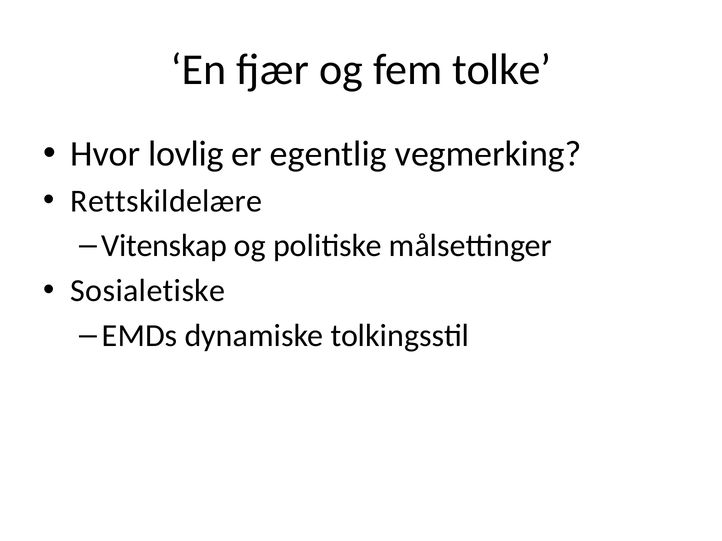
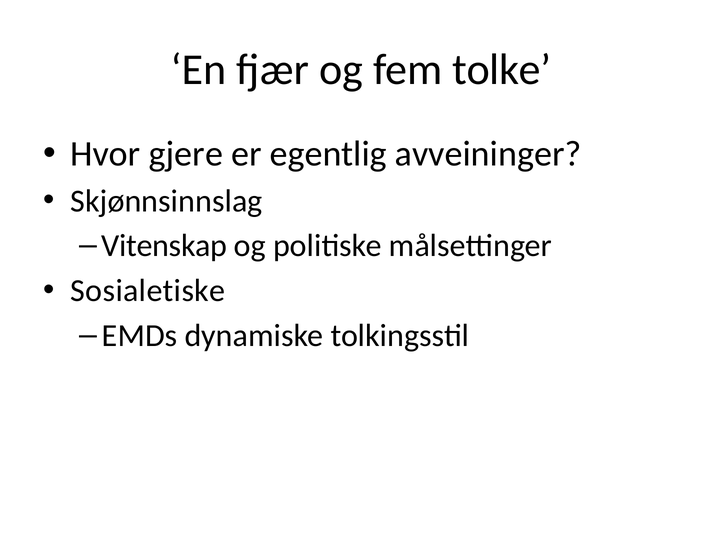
lovlig: lovlig -> gjere (186, 154)
vegmerking: vegmerking -> avveininger (488, 154)
Rettskildelære: Rettskildelære -> Skjønnsinnslag (166, 201)
